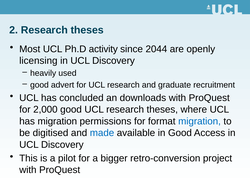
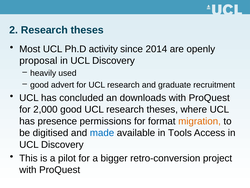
2044: 2044 -> 2014 (156, 49)
licensing: licensing -> proposal (38, 61)
has migration: migration -> presence (57, 121)
migration colour: blue -> orange (200, 121)
in Good: Good -> Tools (180, 133)
